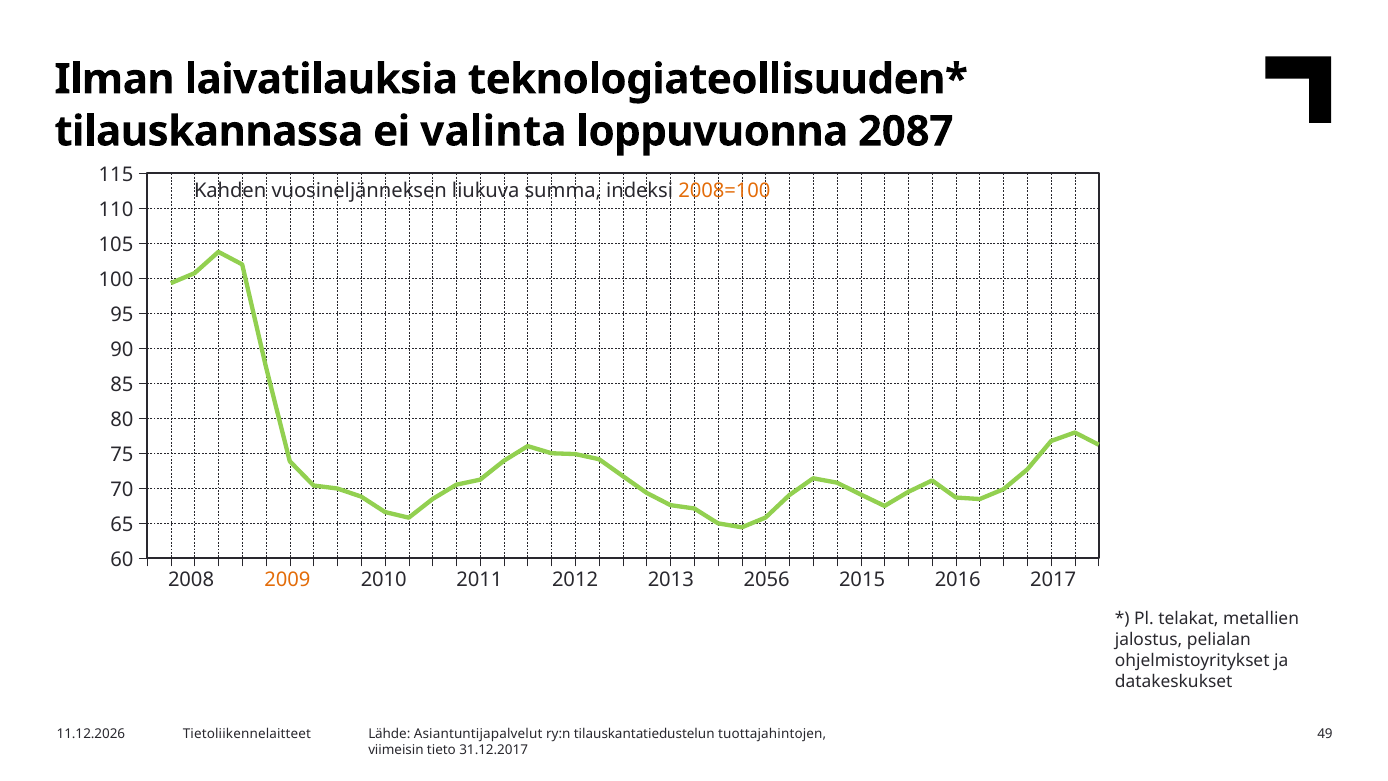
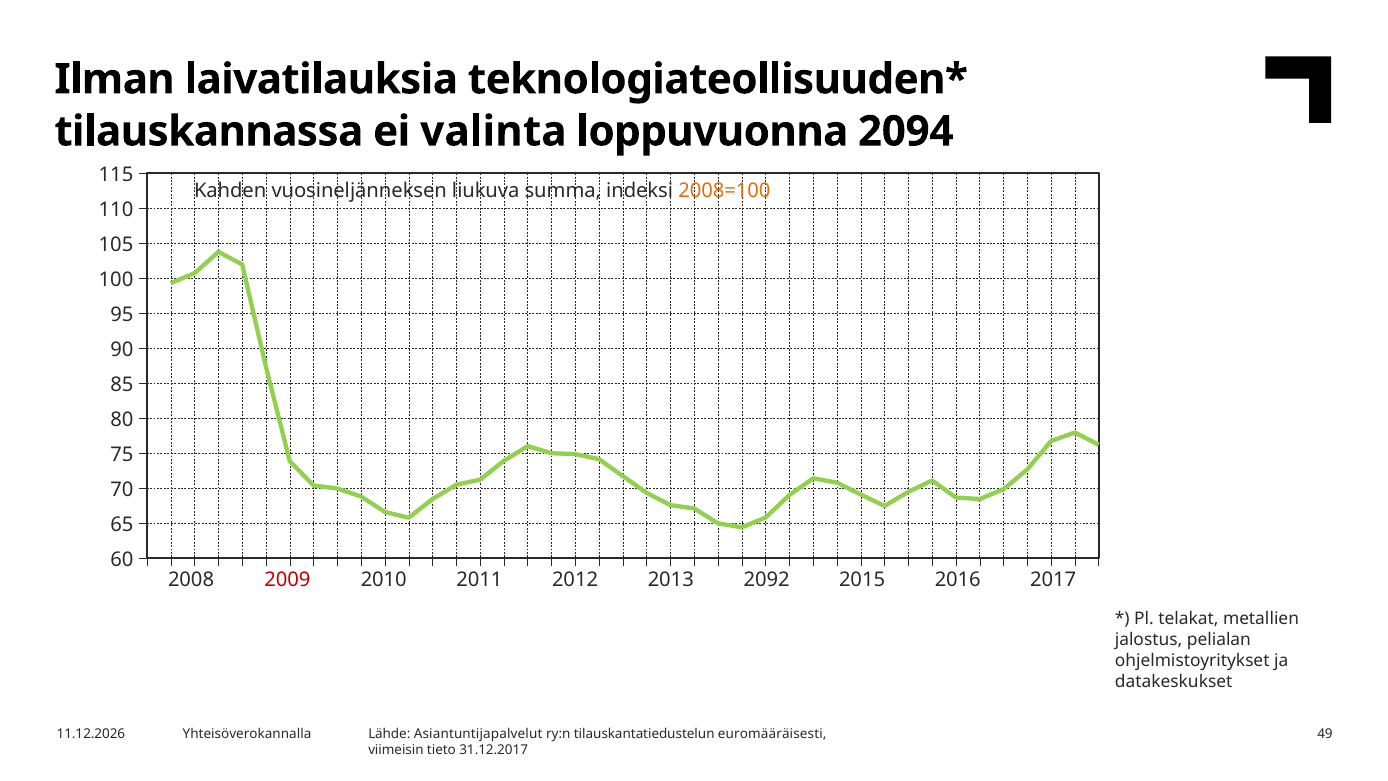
2087: 2087 -> 2094 (906, 131)
2009 colour: orange -> red (287, 579)
2056: 2056 -> 2092 (767, 579)
Tietoliikennelaitteet: Tietoliikennelaitteet -> Yhteisöverokannalla (247, 734)
tuottajahintojen: tuottajahintojen -> euromääräisesti (772, 734)
